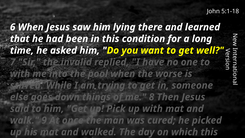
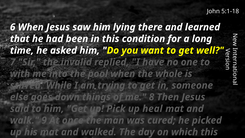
worse: worse -> whole (169, 74)
up with: with -> heal (152, 109)
